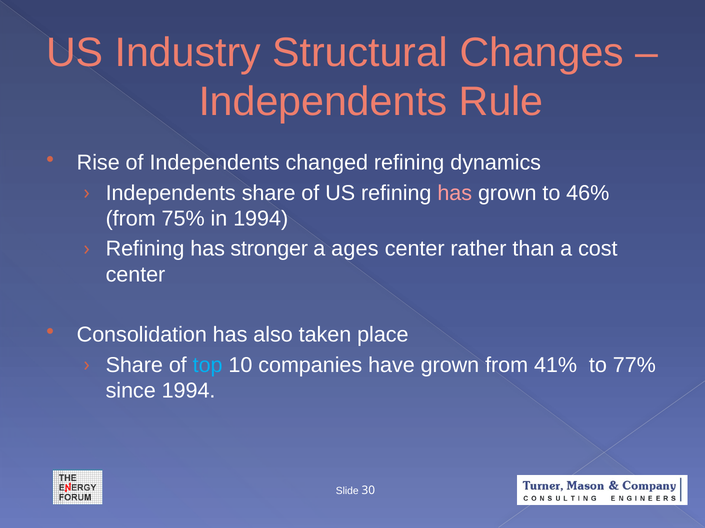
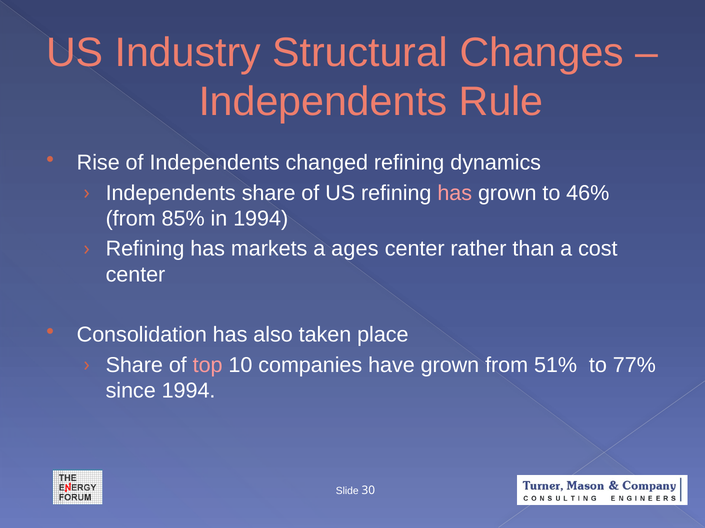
75%: 75% -> 85% (183, 219)
stronger: stronger -> markets (269, 249)
top colour: light blue -> pink (208, 365)
41%: 41% -> 51% (556, 365)
